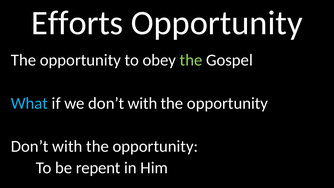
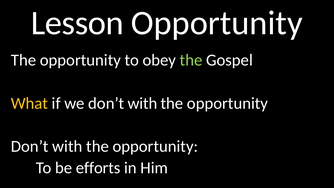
Efforts: Efforts -> Lesson (77, 23)
What colour: light blue -> yellow (29, 103)
repent: repent -> efforts (98, 168)
